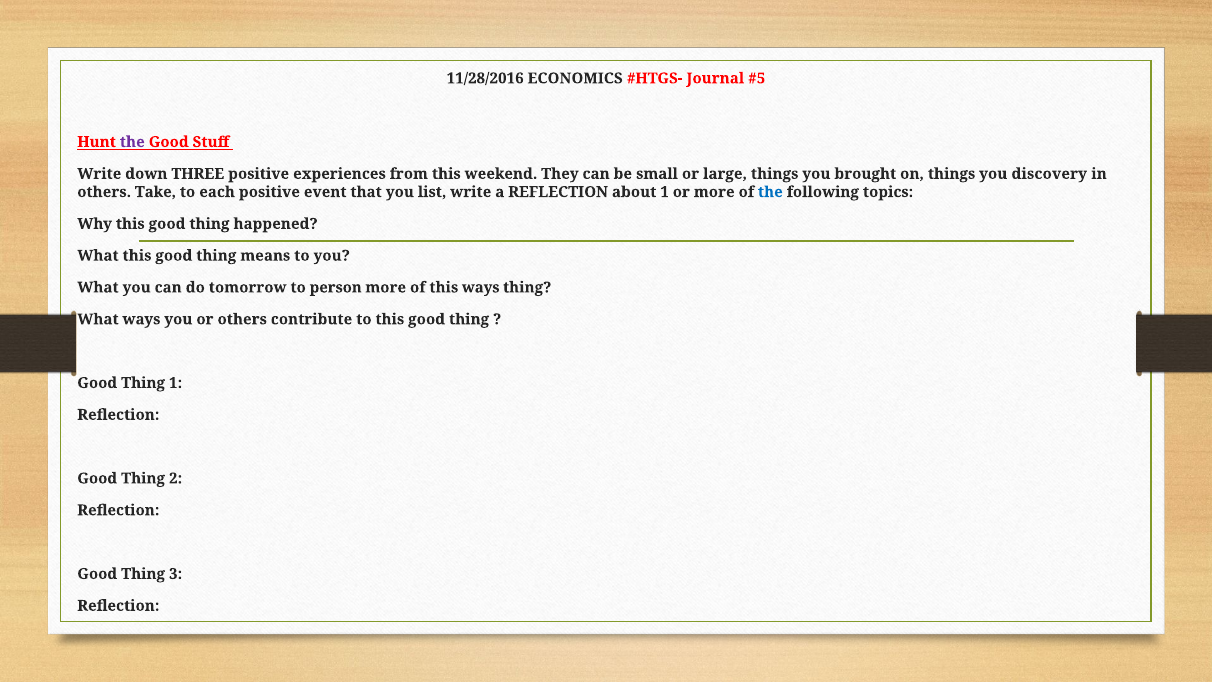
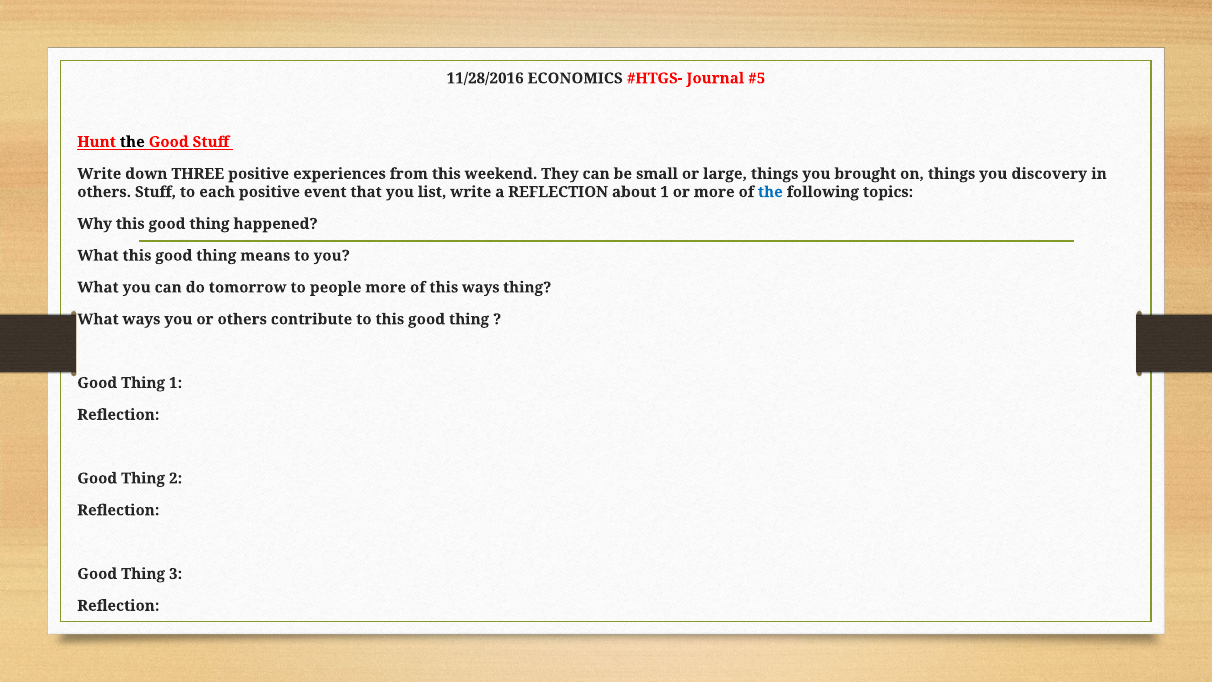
the colour: purple -> black (132, 142)
others Take: Take -> Stuff (155, 192)
person: person -> people (336, 287)
